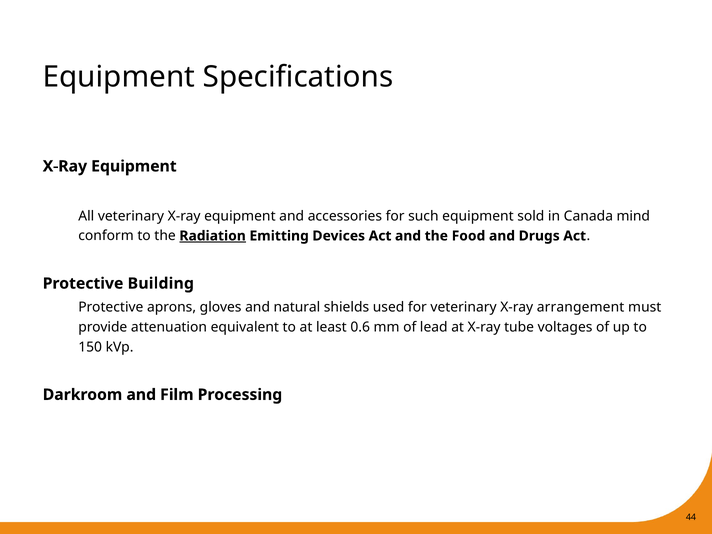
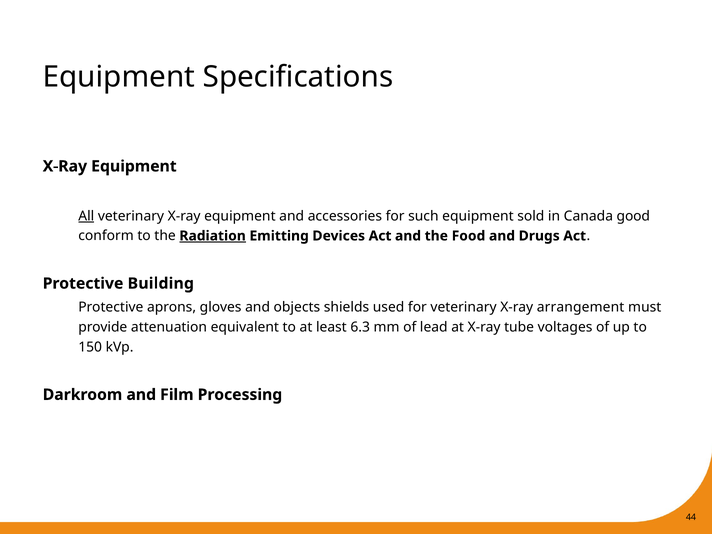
All underline: none -> present (86, 216)
mind: mind -> good (633, 216)
natural: natural -> objects (297, 307)
0.6: 0.6 -> 6.3 (360, 327)
